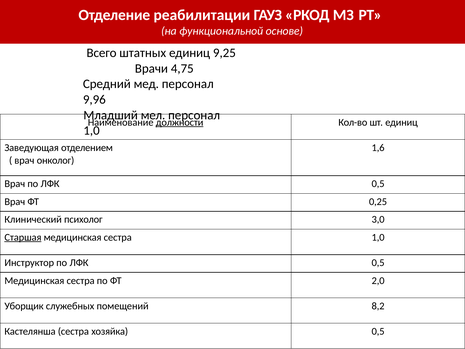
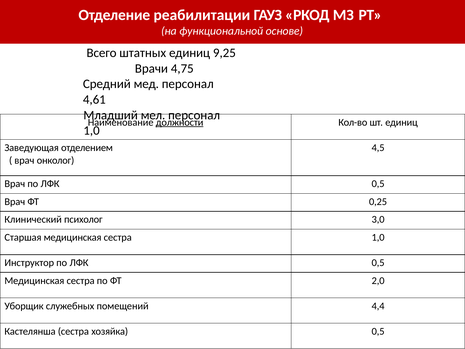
9,96: 9,96 -> 4,61 (94, 99)
1,6: 1,6 -> 4,5 (378, 148)
Старшая underline: present -> none (23, 237)
8,2: 8,2 -> 4,4 (378, 306)
